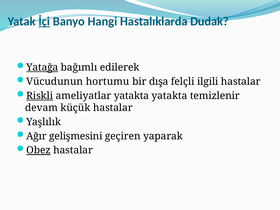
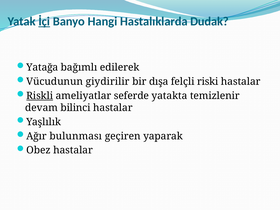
Yatağa underline: present -> none (42, 67)
hortumu: hortumu -> giydirilir (108, 82)
ilgili: ilgili -> riski (208, 82)
ameliyatlar yatakta: yatakta -> seferde (131, 96)
küçük: küçük -> bilinci (76, 108)
gelişmesini: gelişmesini -> bulunması (76, 136)
Obez underline: present -> none (39, 150)
